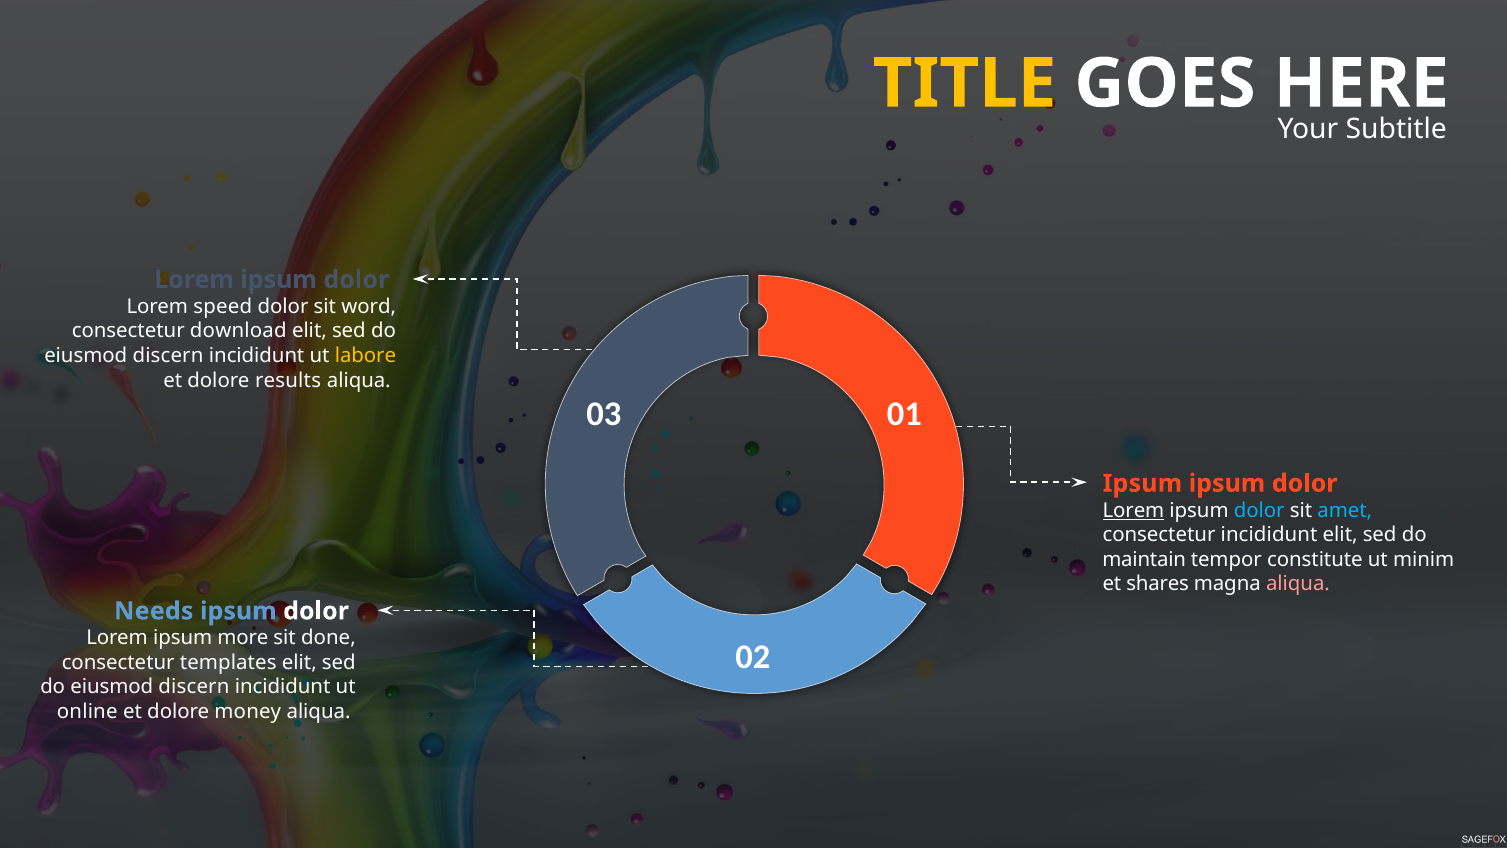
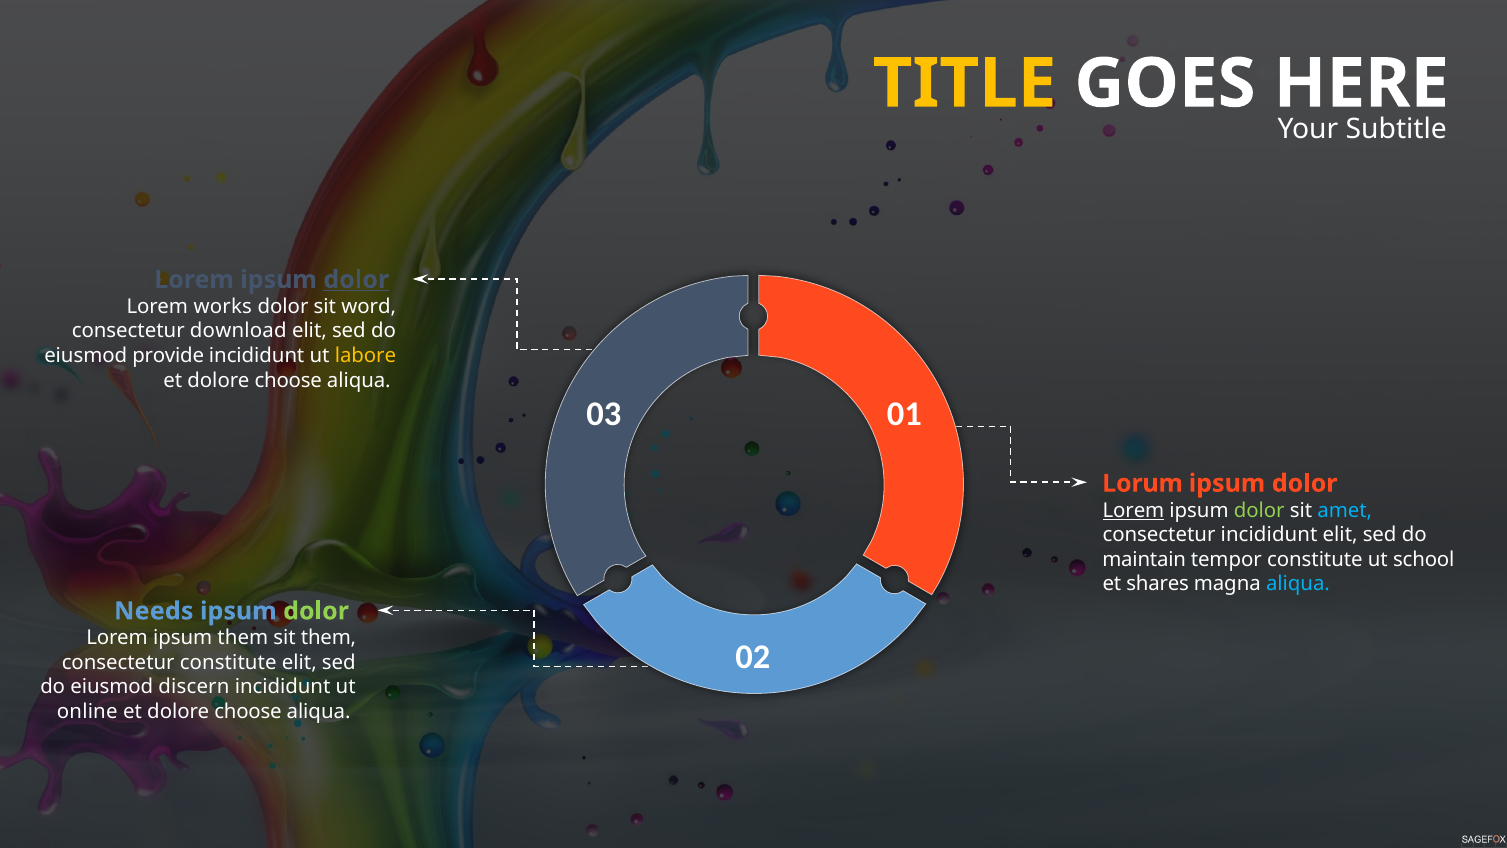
dolor underline: none -> present (356, 280)
speed: speed -> works (223, 307)
discern: discern -> provide (168, 356)
results: results -> choose (288, 380)
Ipsum: Ipsum -> Lorum (1143, 483)
dolor colour: light blue -> light green (1259, 510)
minim: minim -> school (1424, 559)
aliqua colour: pink -> light blue (1298, 584)
dolor colour: white -> light green (316, 611)
ipsum more: more -> them (243, 638)
sit done: done -> them (329, 638)
consectetur templates: templates -> constitute (228, 662)
money: money -> choose (248, 711)
